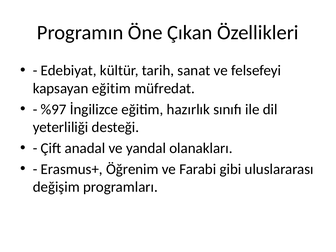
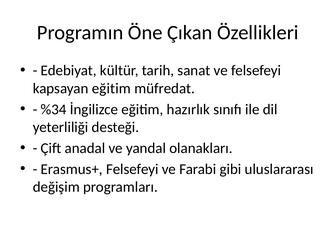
%97: %97 -> %34 (54, 109)
Erasmus+ Öğrenim: Öğrenim -> Felsefeyi (132, 169)
